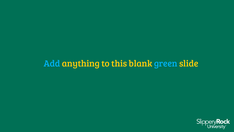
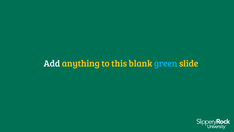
Add colour: light blue -> white (52, 63)
